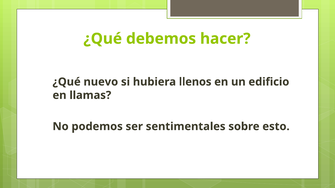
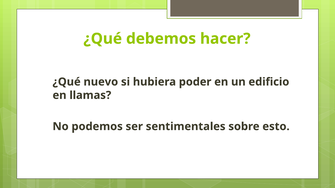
llenos: llenos -> poder (195, 82)
